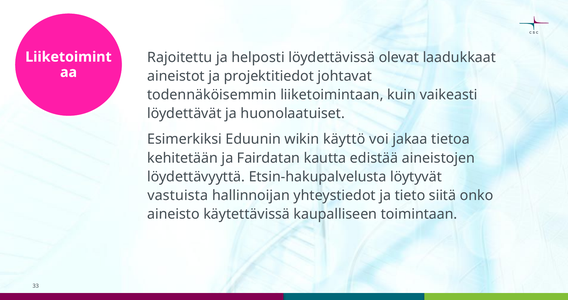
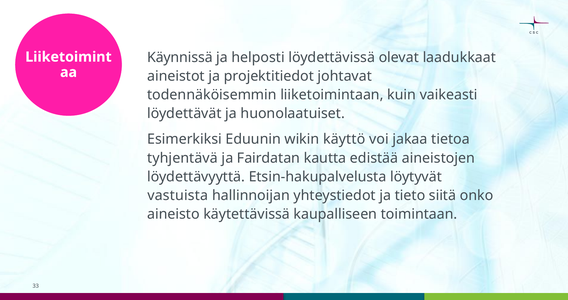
Rajoitettu: Rajoitettu -> Käynnissä (180, 57)
kehitetään: kehitetään -> tyhjentävä (183, 158)
